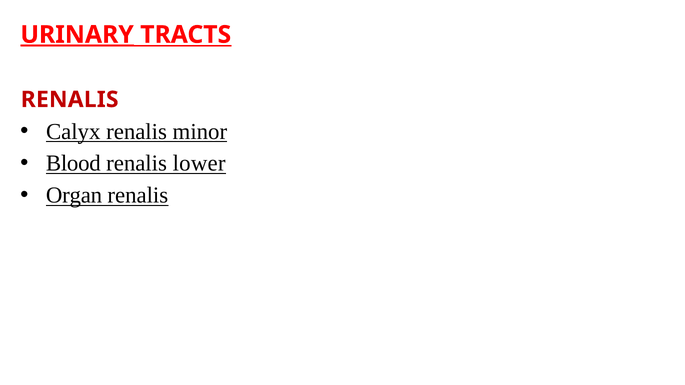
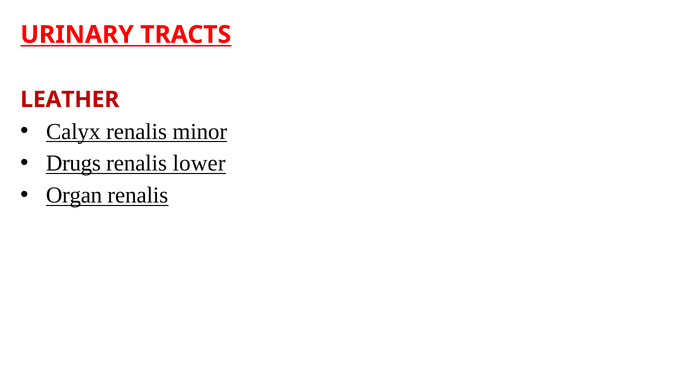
URINARY underline: present -> none (77, 35)
RENALIS: RENALIS -> LEATHER (70, 100)
Blood: Blood -> Drugs (73, 164)
